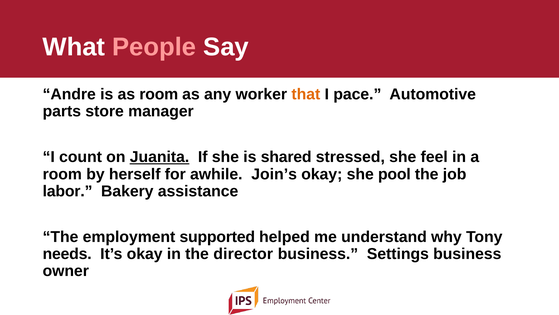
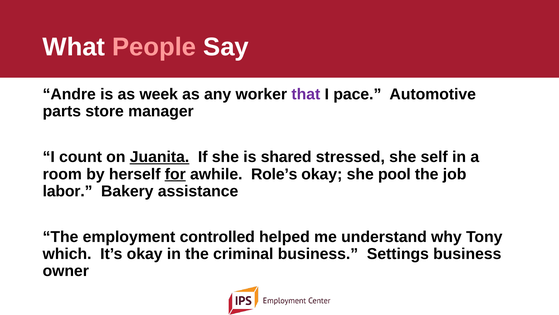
as room: room -> week (159, 94)
that colour: orange -> purple (306, 94)
feel: feel -> self (434, 157)
for underline: none -> present (175, 174)
Join’s: Join’s -> Role’s (274, 174)
supported: supported -> controlled (217, 236)
needs: needs -> which (67, 253)
director: director -> criminal (243, 253)
